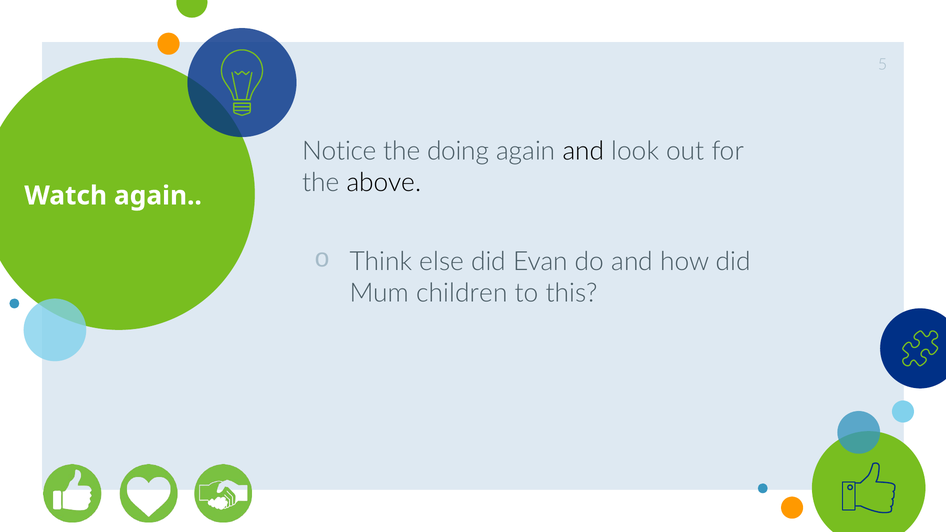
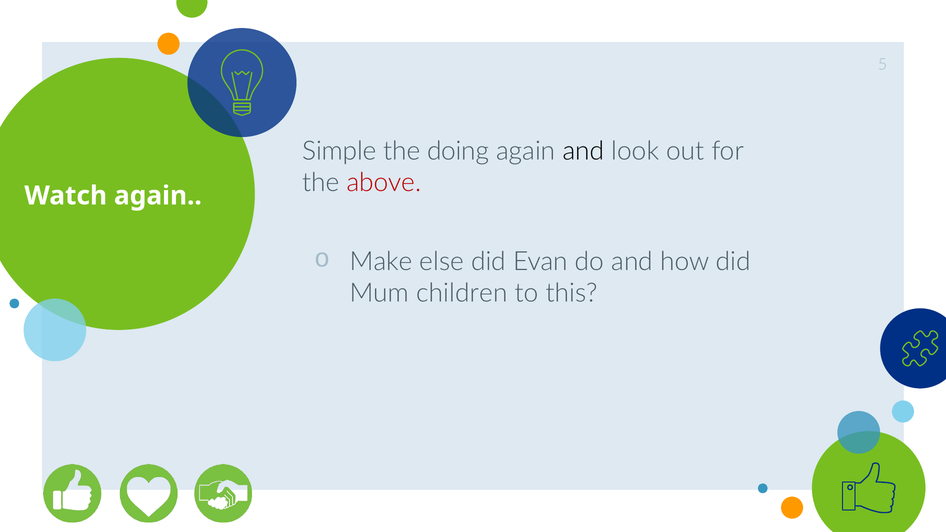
Notice: Notice -> Simple (339, 151)
above colour: black -> red (384, 183)
Think: Think -> Make (381, 262)
